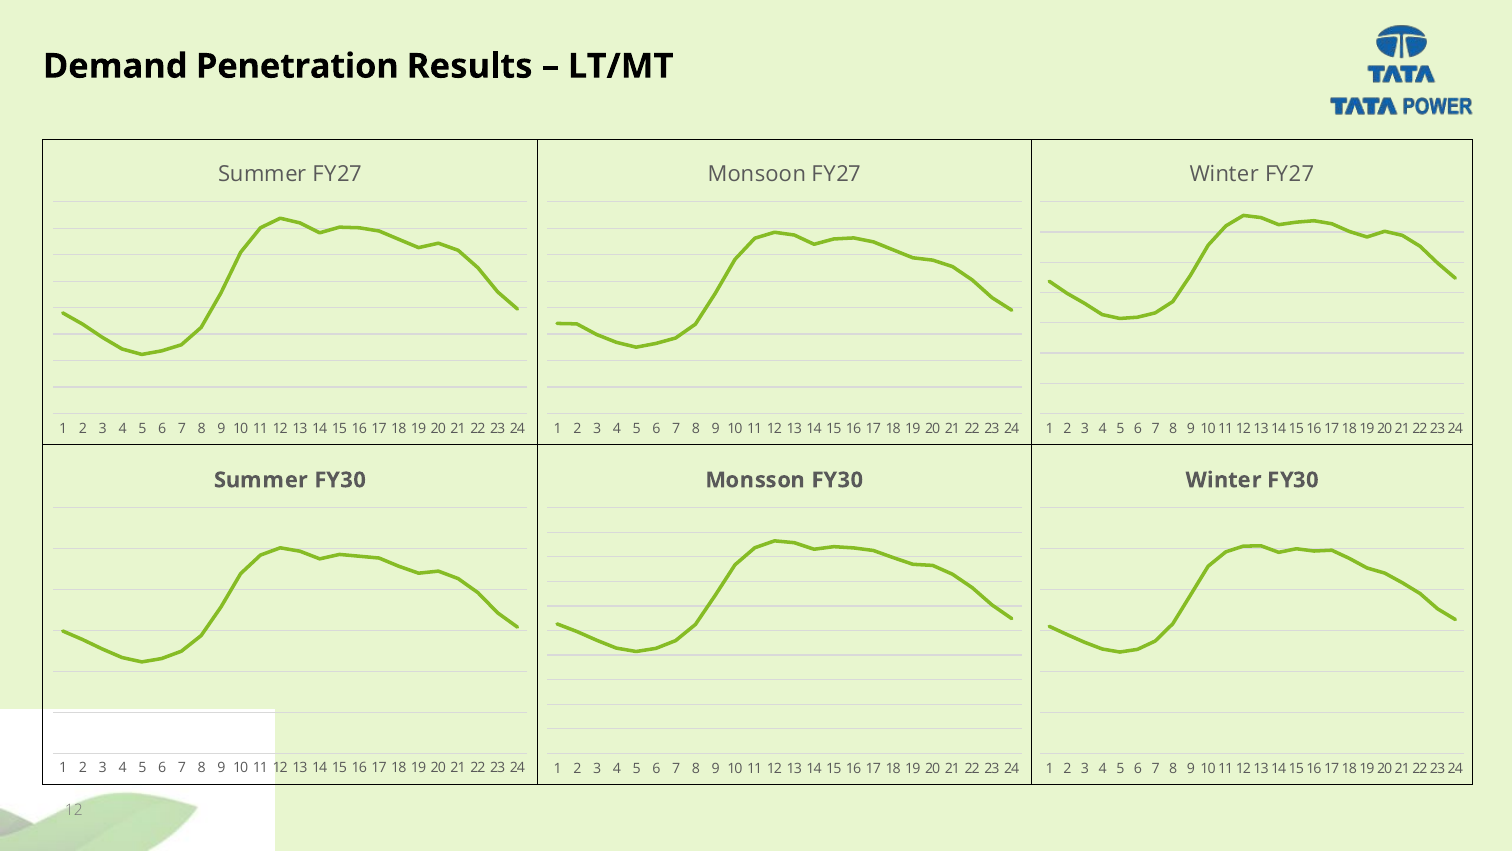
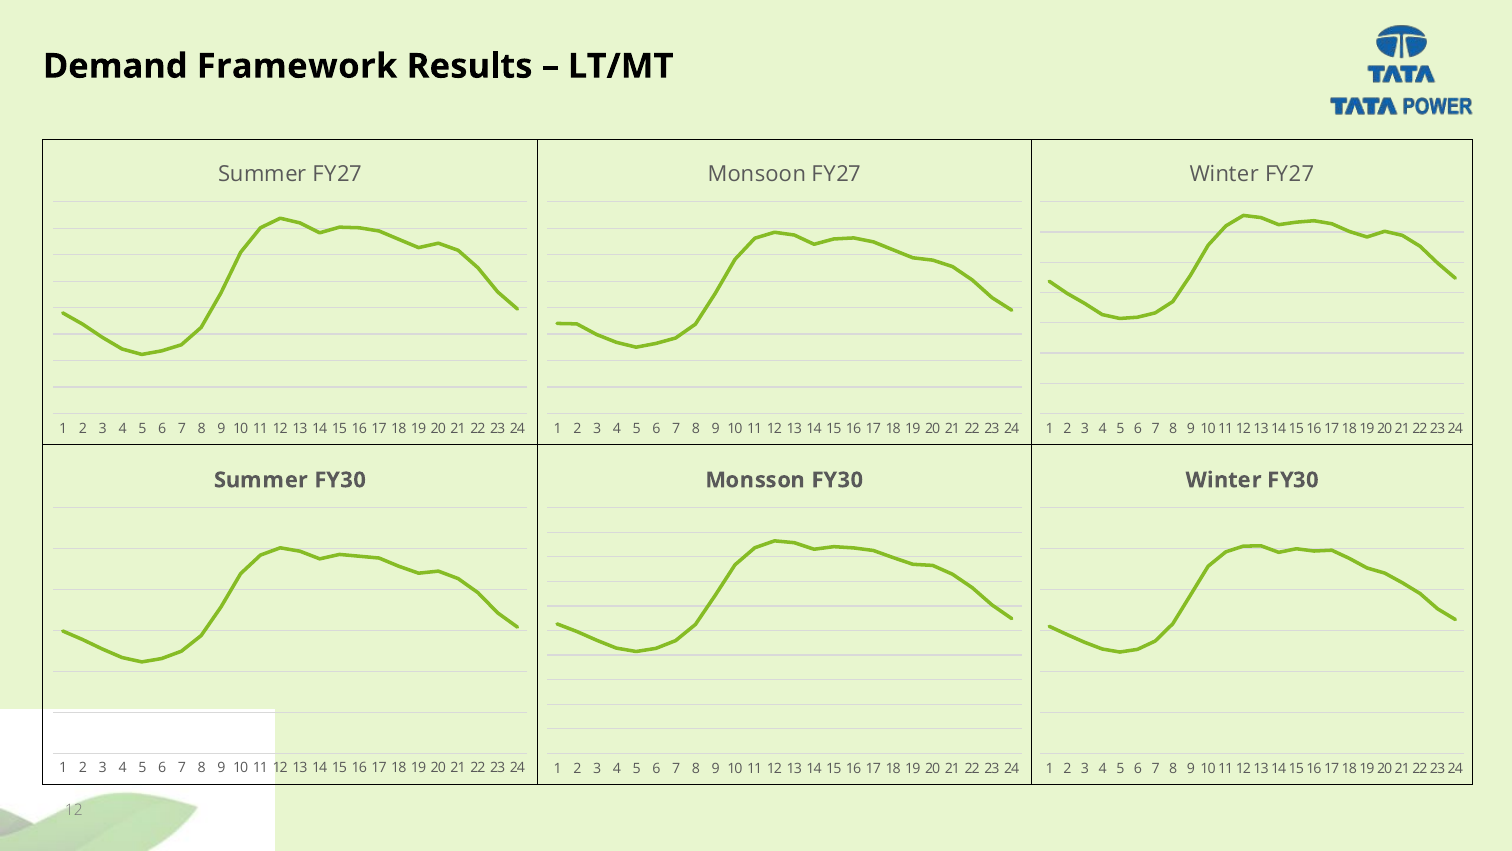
Penetration: Penetration -> Framework (297, 66)
